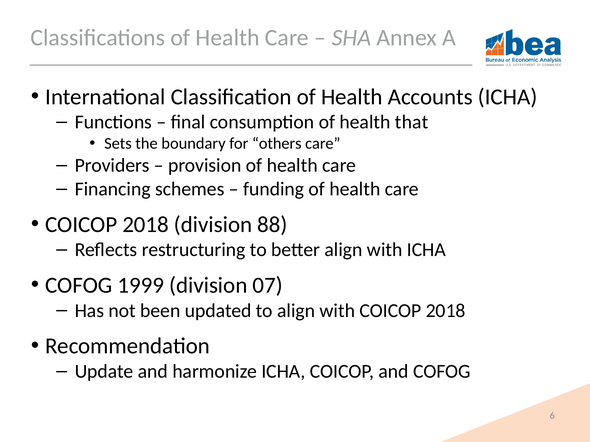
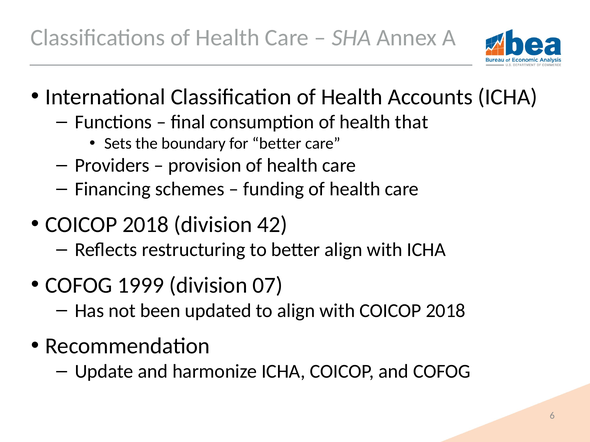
for others: others -> better (277, 144)
88: 88 -> 42 (272, 225)
